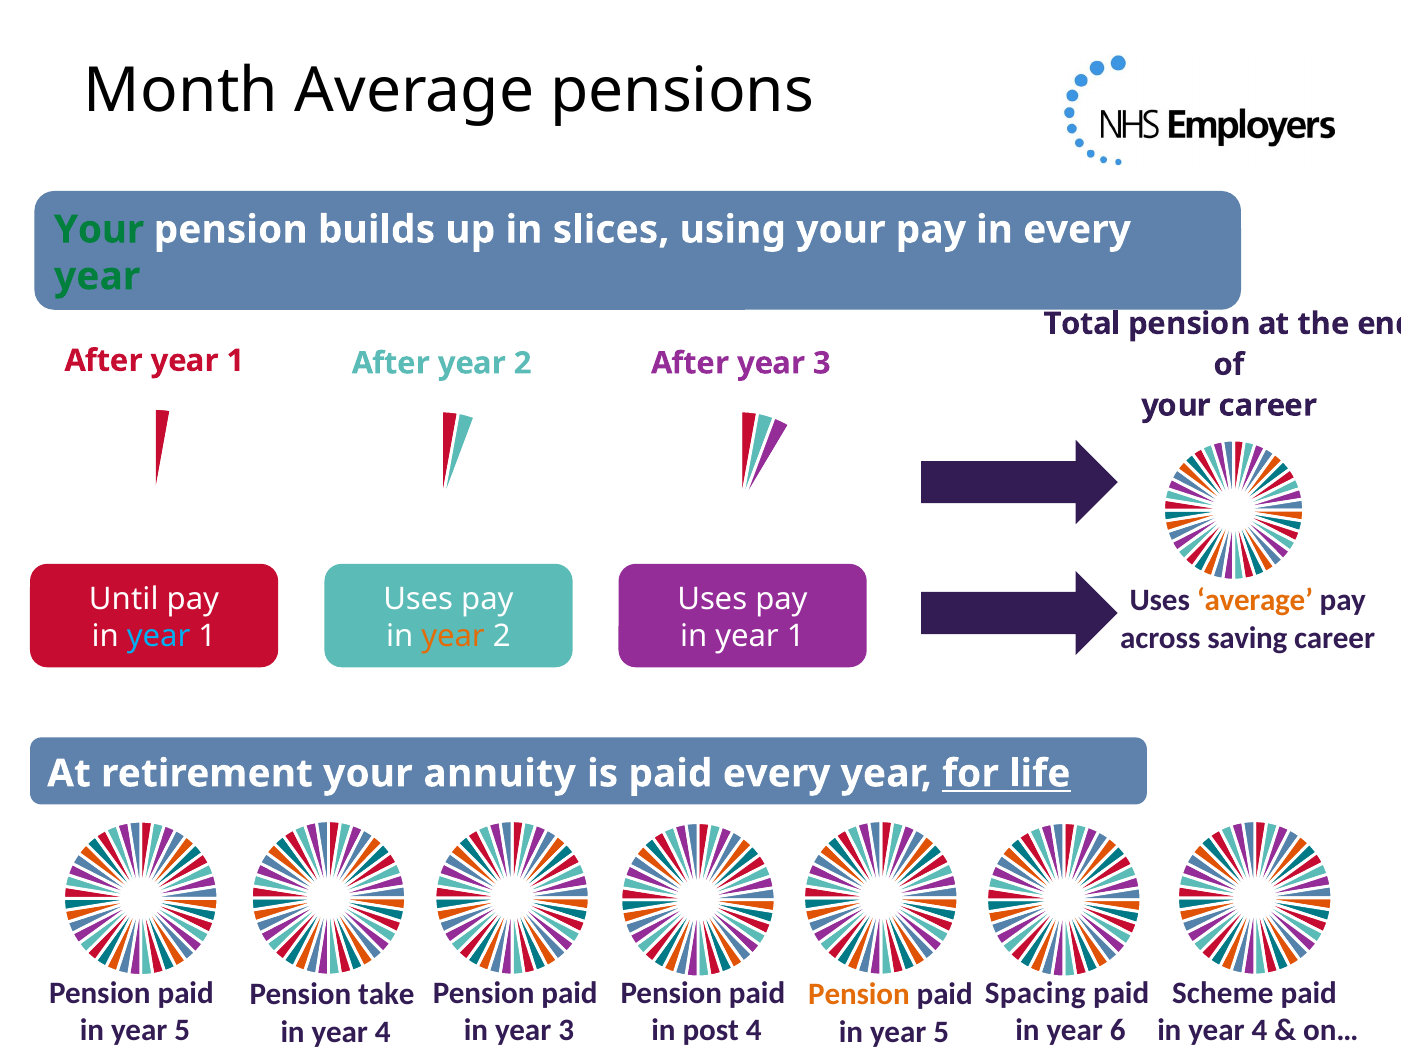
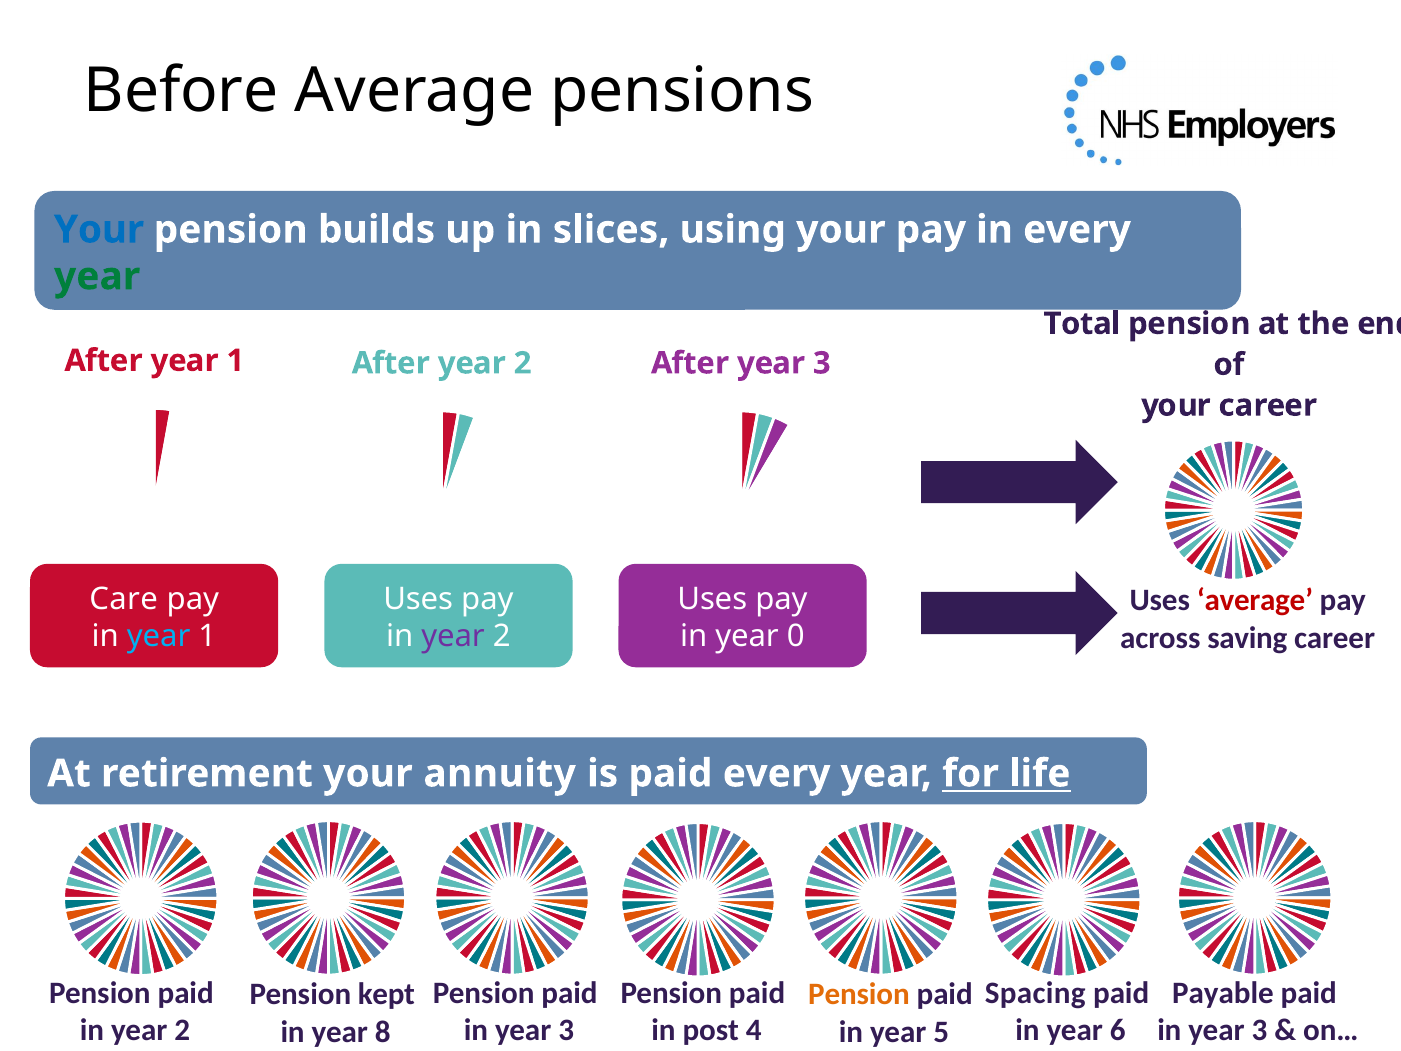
Month: Month -> Before (181, 91)
Your colour: green -> blue (99, 230)
average colour: orange -> red (1255, 600)
Until: Until -> Care (124, 599)
year colour: orange -> purple (453, 636)
1: 1 -> 0 (796, 636)
Scheme: Scheme -> Payable (1223, 992)
take: take -> kept (386, 994)
5: 5 -> 2 (182, 1030)
4: 4 -> 3 (1260, 1030)
4: 4 -> 8 (383, 1032)
